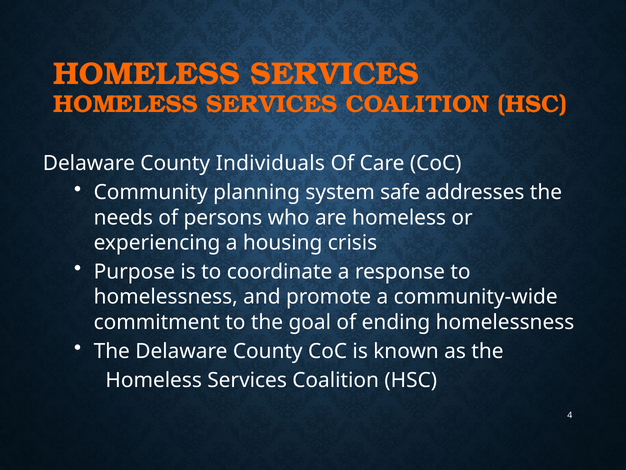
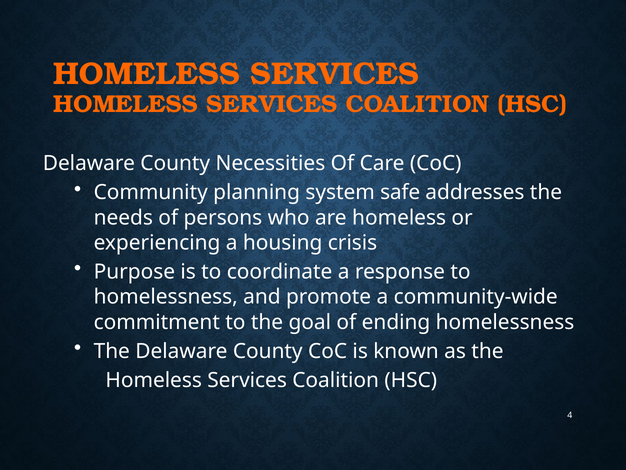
Individuals: Individuals -> Necessities (270, 163)
